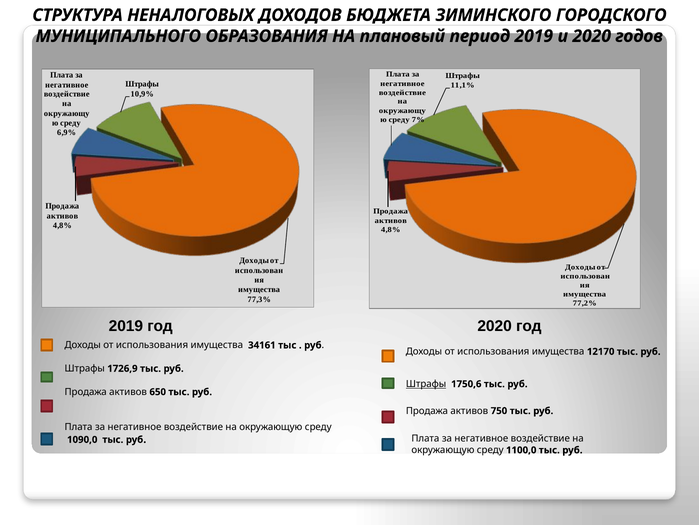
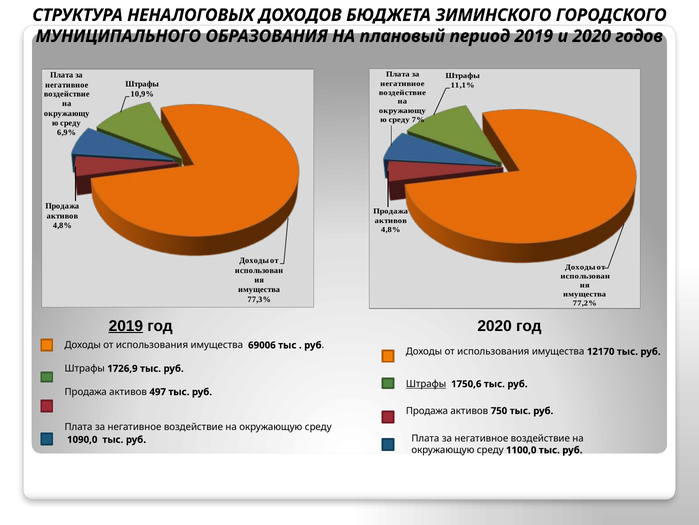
2019 underline: none -> present (126, 325)
34161: 34161 -> 69006 (262, 345)
650: 650 -> 497 (158, 391)
